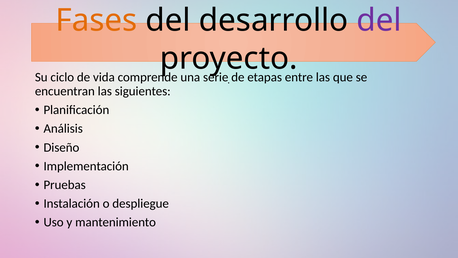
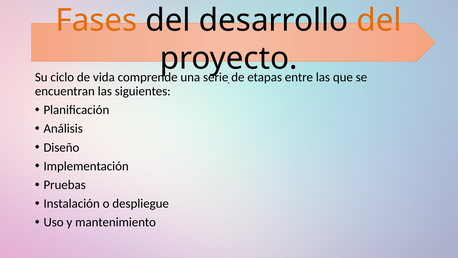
del colour: purple -> orange (379, 20)
